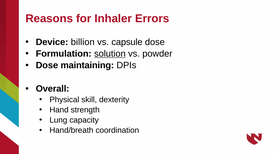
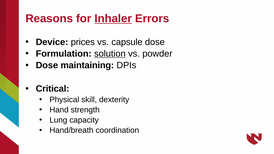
Inhaler underline: none -> present (113, 19)
billion: billion -> prices (83, 42)
Overall: Overall -> Critical (53, 89)
